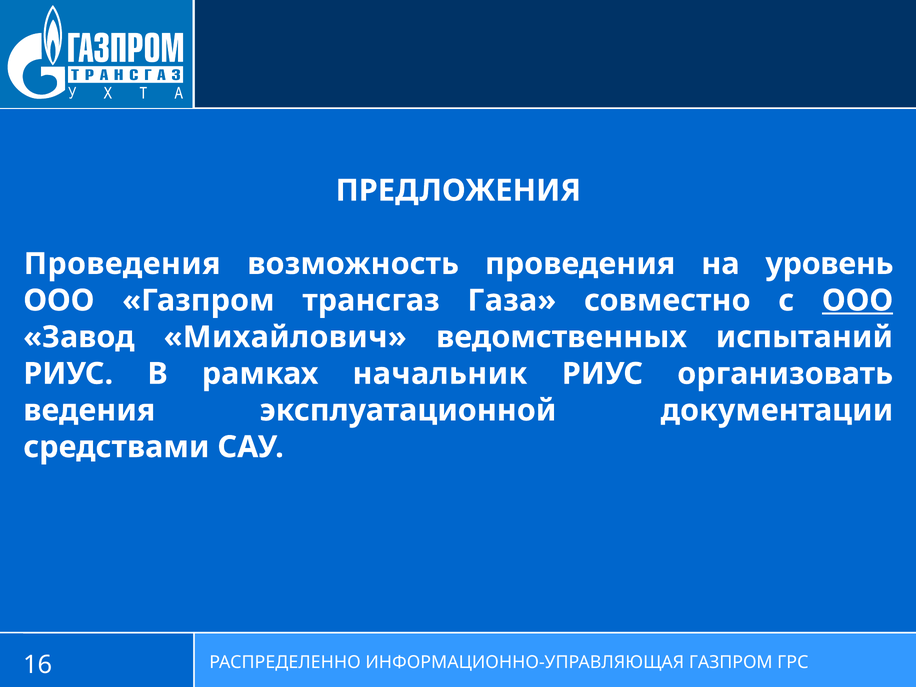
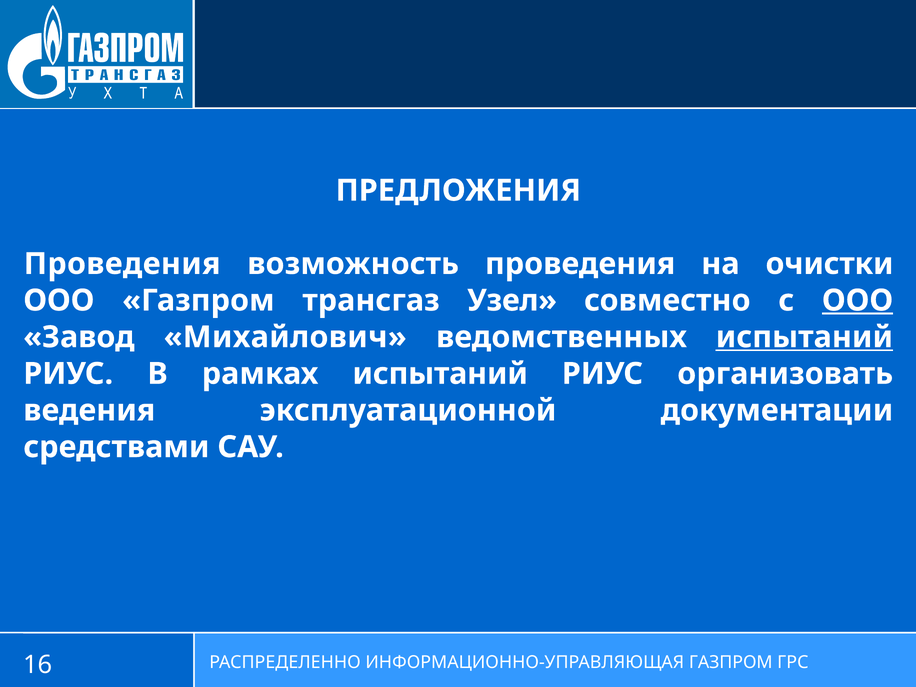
уровень: уровень -> очистки (830, 264)
Газа: Газа -> Узел (512, 300)
испытаний underline: none -> present (804, 337)
рамках начальник: начальник -> испытаний (440, 374)
